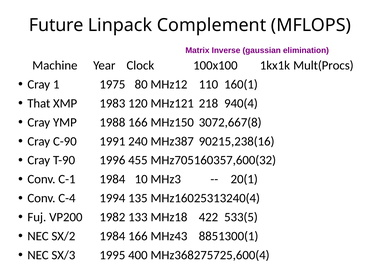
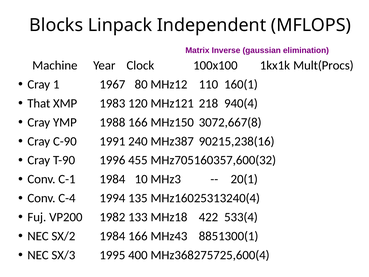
Future: Future -> Blocks (56, 25)
Complement: Complement -> Independent (212, 25)
1975: 1975 -> 1967 (112, 84)
533(5: 533(5 -> 533(4 (241, 217)
